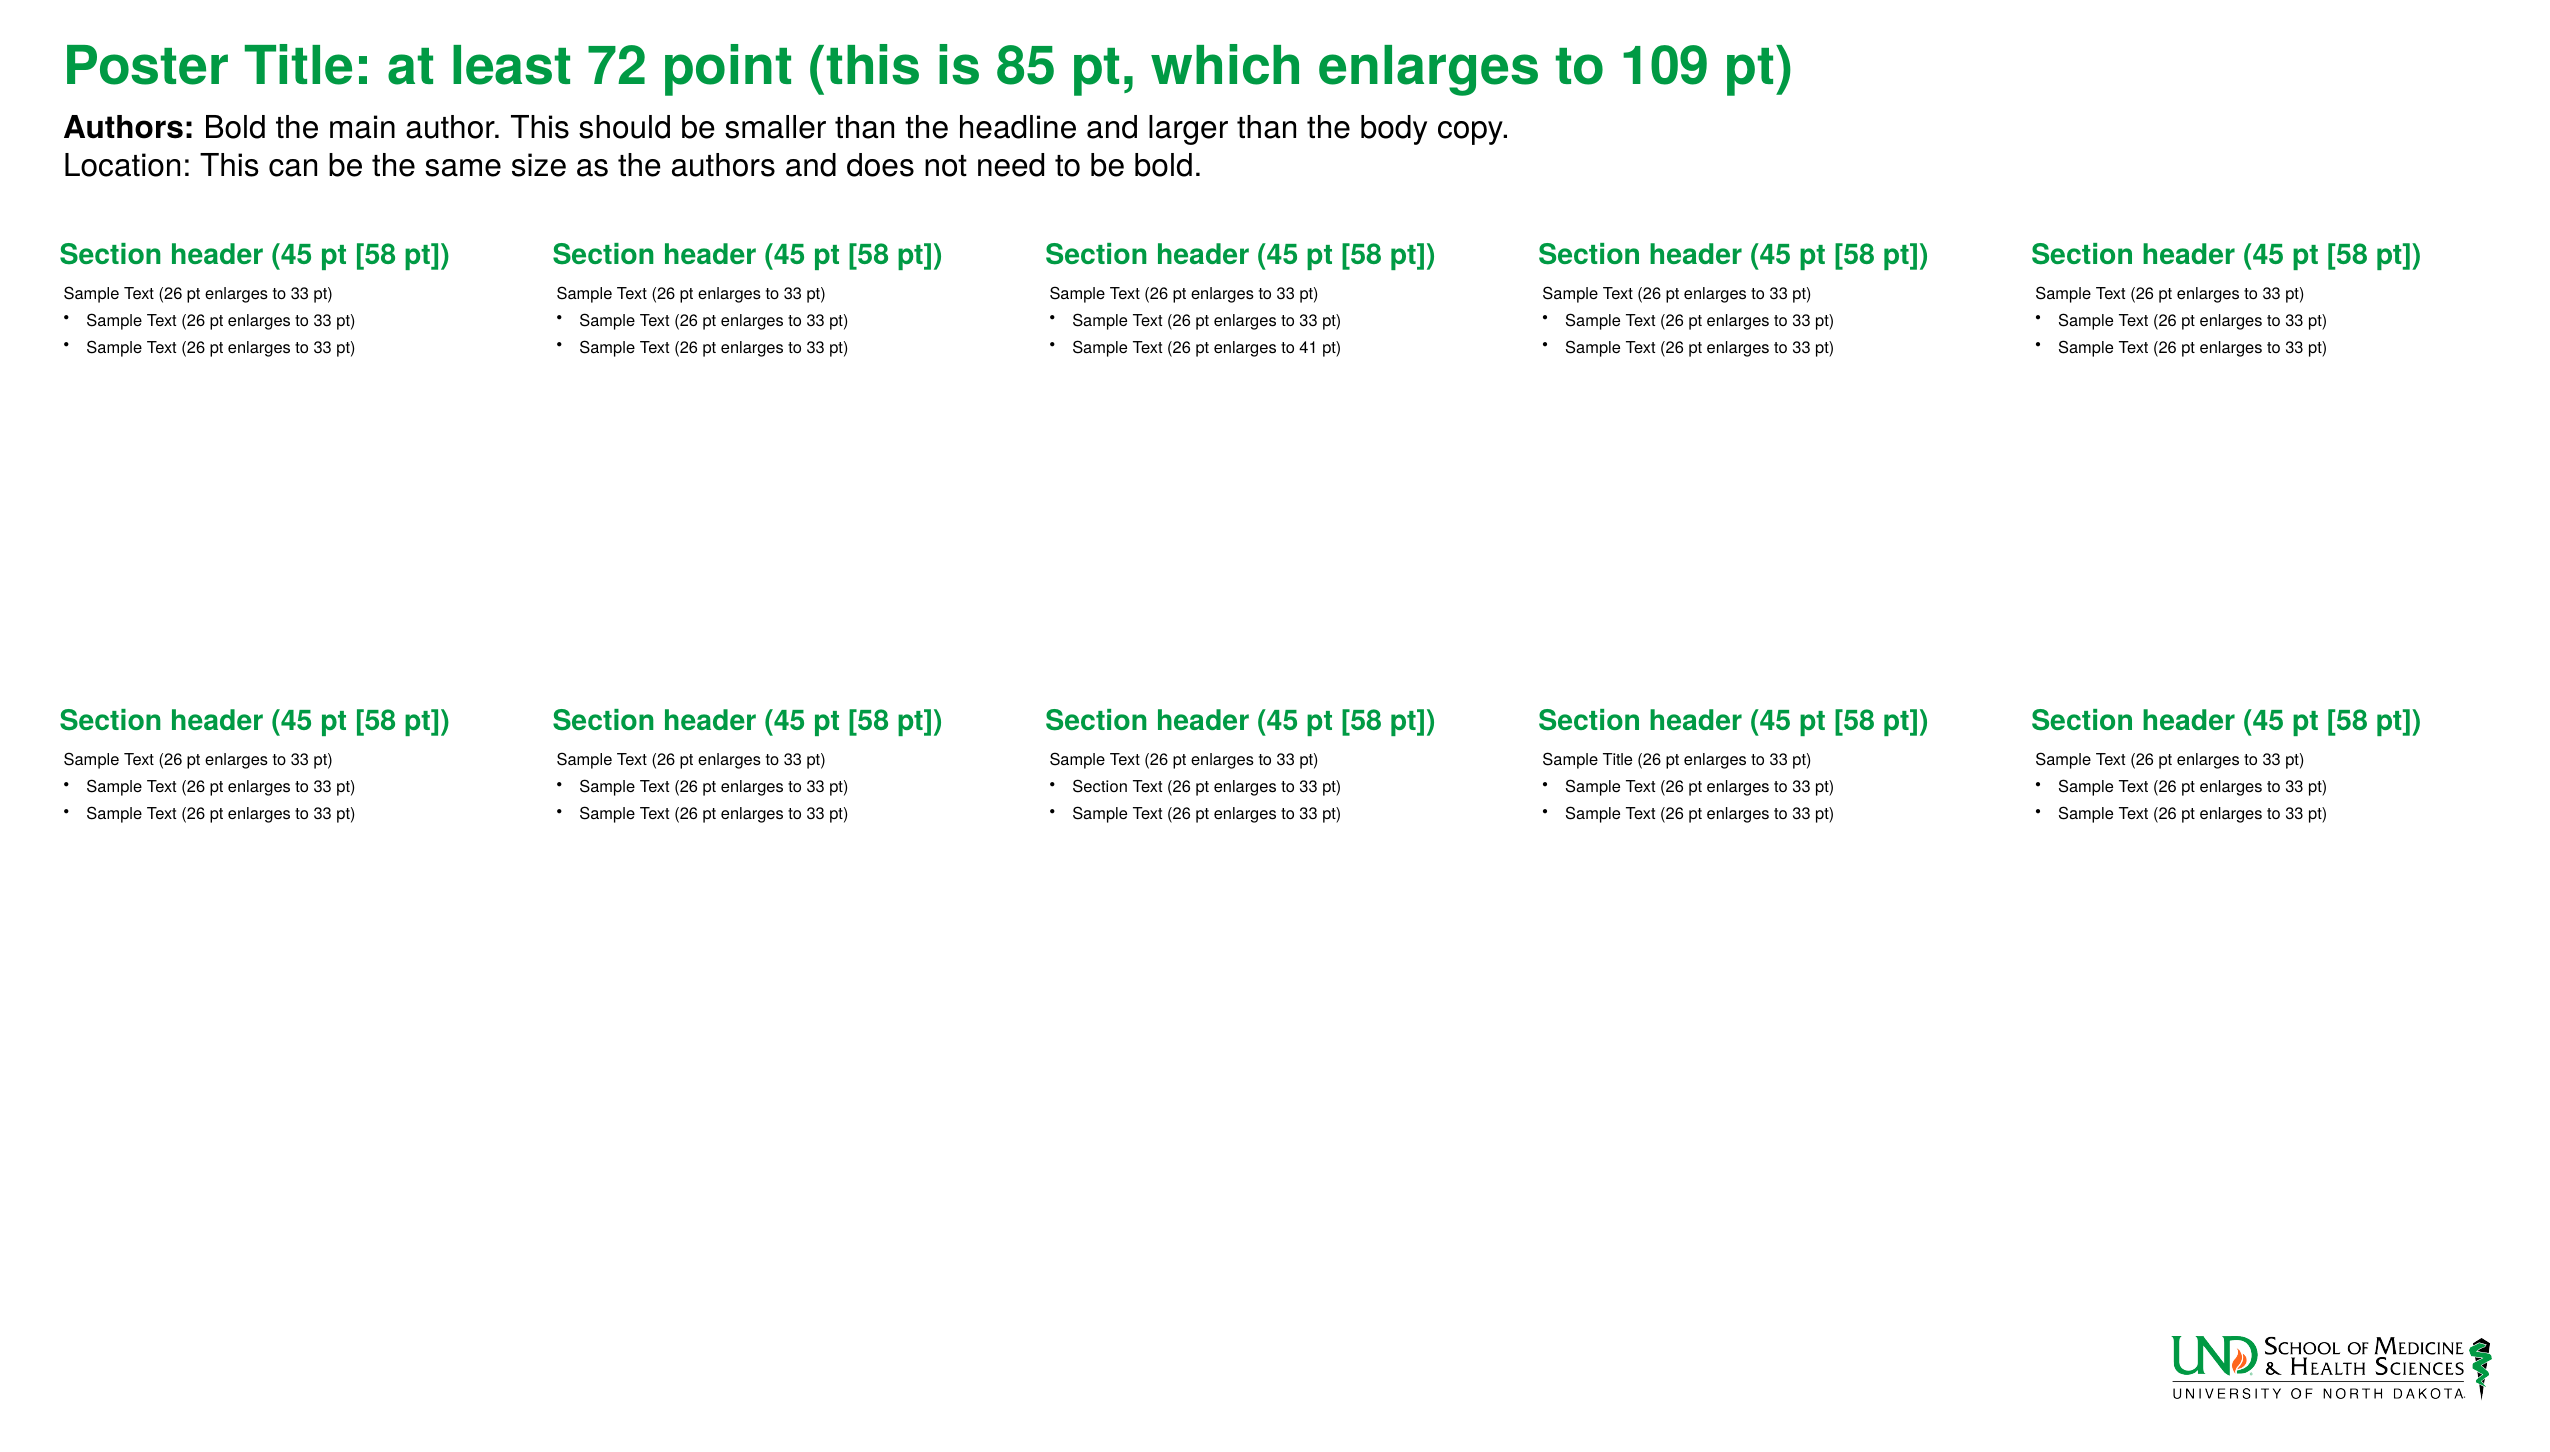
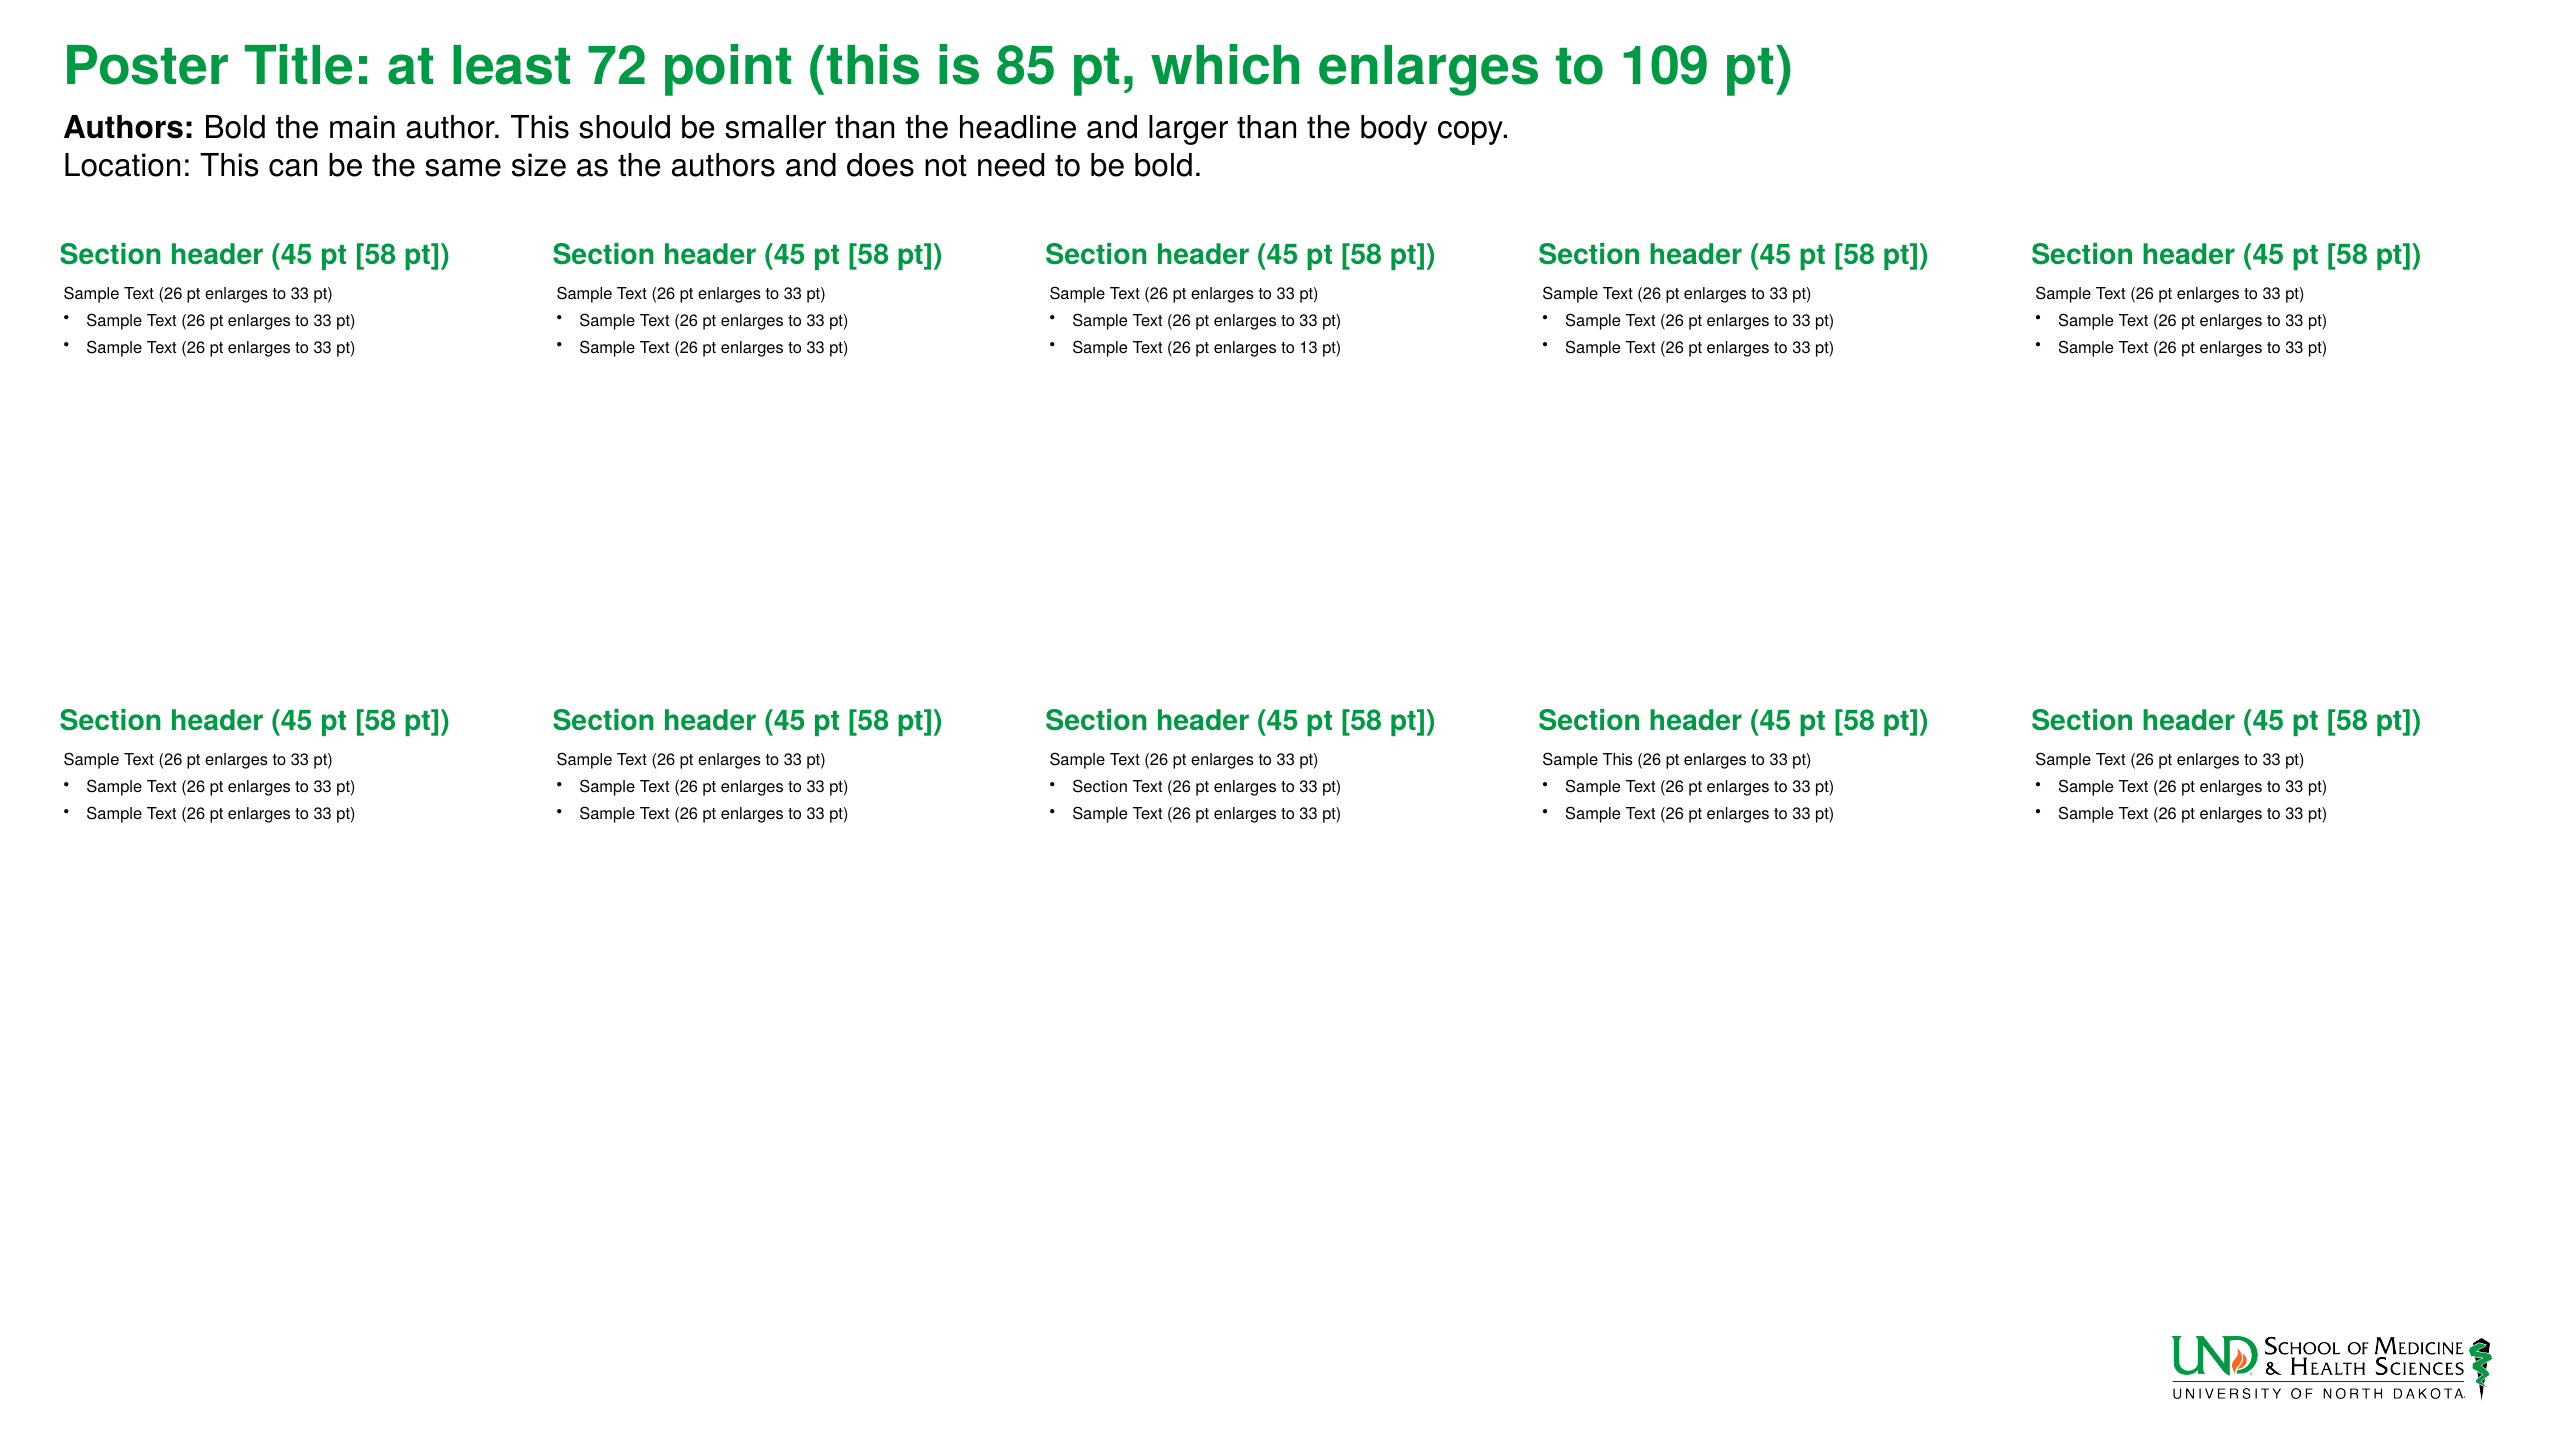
41: 41 -> 13 (1309, 348)
Sample Title: Title -> This (1618, 760)
